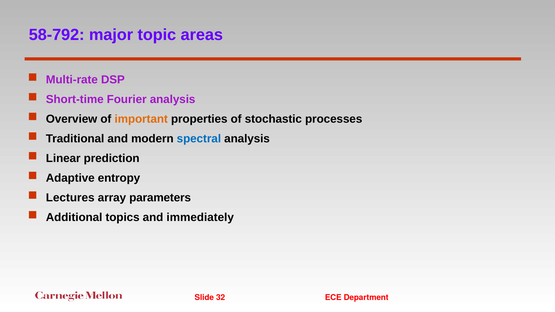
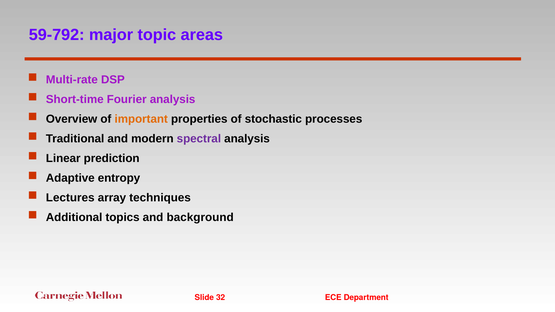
58-792: 58-792 -> 59-792 (57, 35)
spectral colour: blue -> purple (199, 139)
parameters: parameters -> techniques (160, 198)
immediately: immediately -> background (200, 217)
